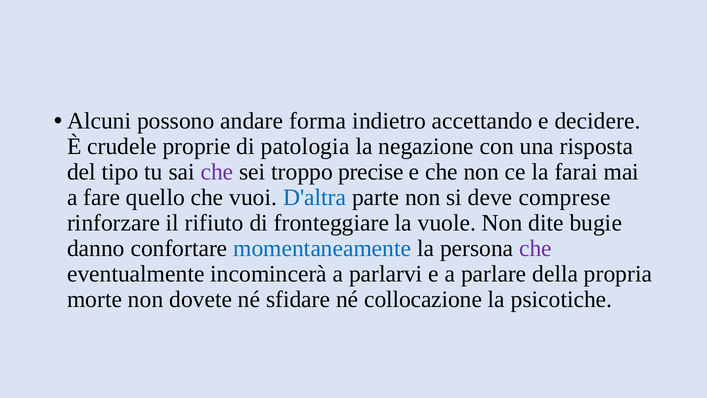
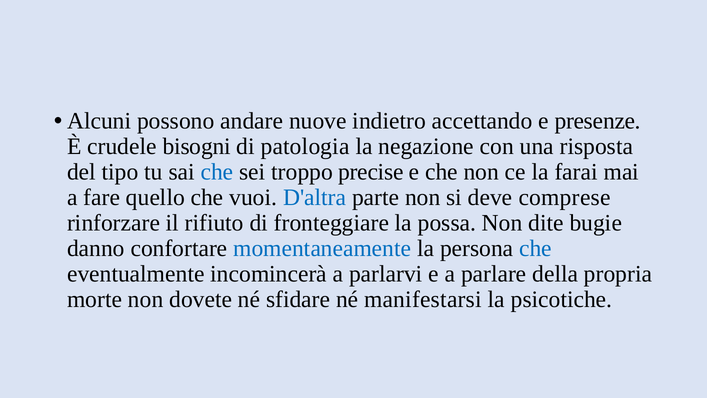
forma: forma -> nuove (318, 121)
decidere: decidere -> presenze (598, 121)
proprie: proprie -> bisogni (197, 147)
che colour: purple -> blue (217, 172)
vuole: vuole -> possa (447, 223)
che colour: purple -> blue (536, 248)
collocazione: collocazione -> manifestarsi (423, 299)
